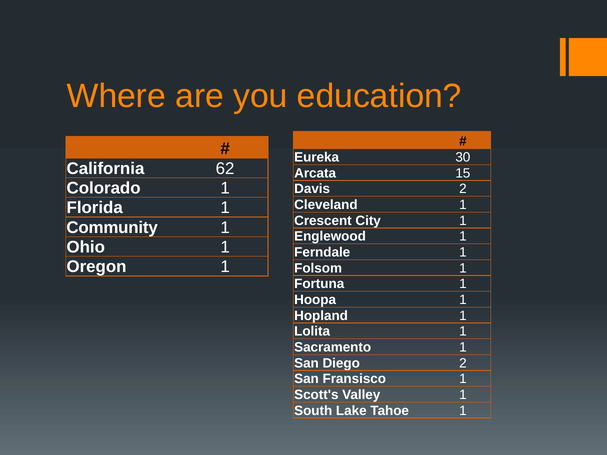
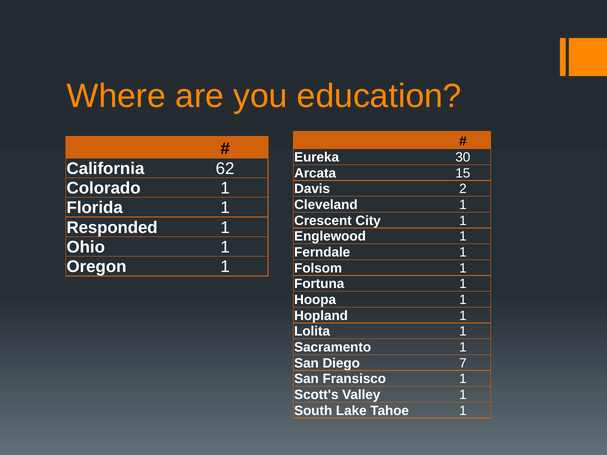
Community: Community -> Responded (112, 228)
Diego 2: 2 -> 7 (463, 363)
